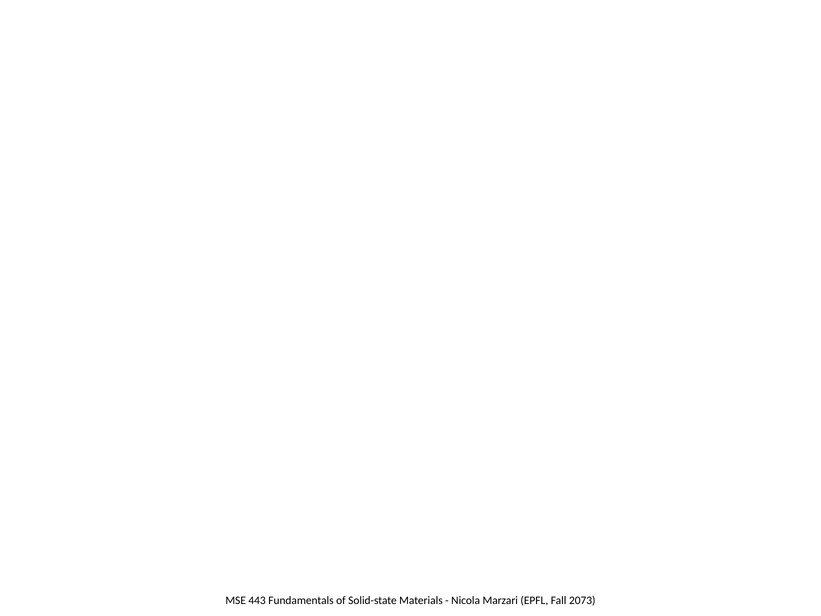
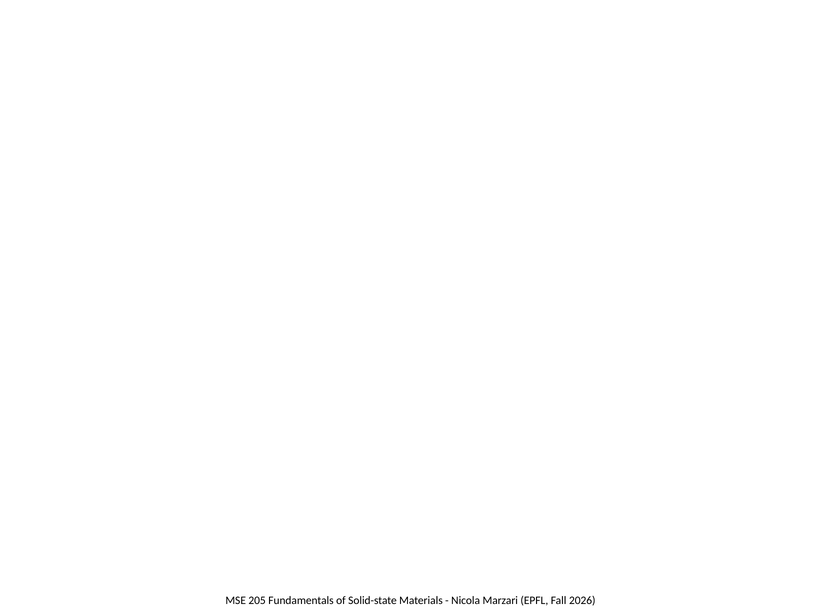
443: 443 -> 205 (257, 600)
2073: 2073 -> 2026 (582, 600)
